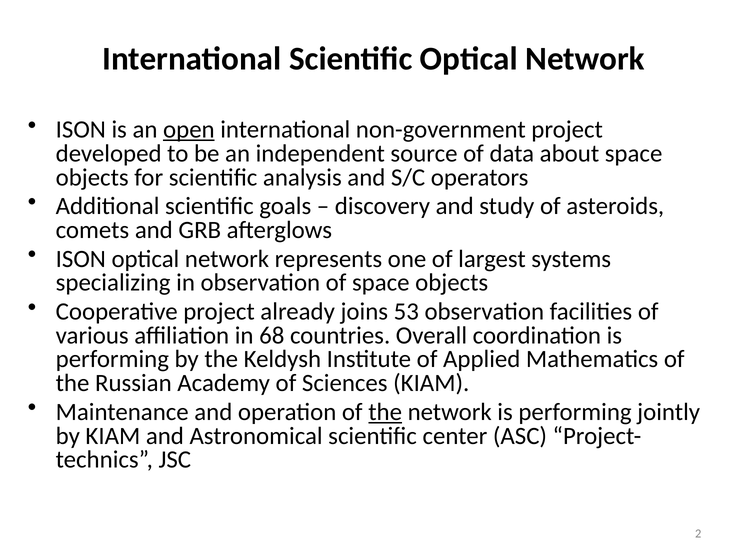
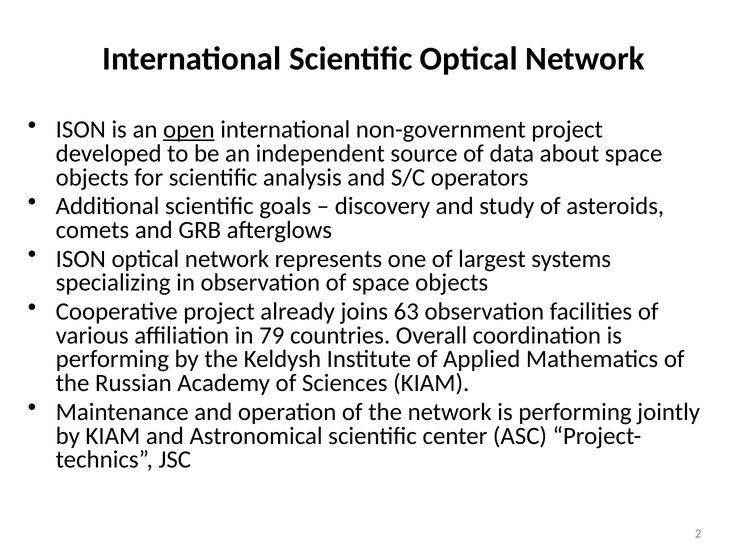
53: 53 -> 63 (406, 312)
68: 68 -> 79 (272, 336)
the underline: present -> none (385, 412)
